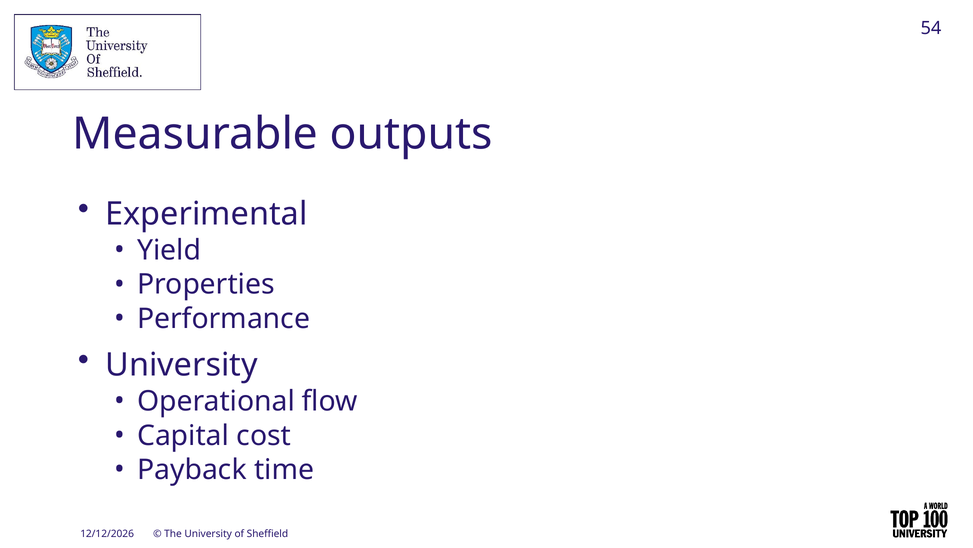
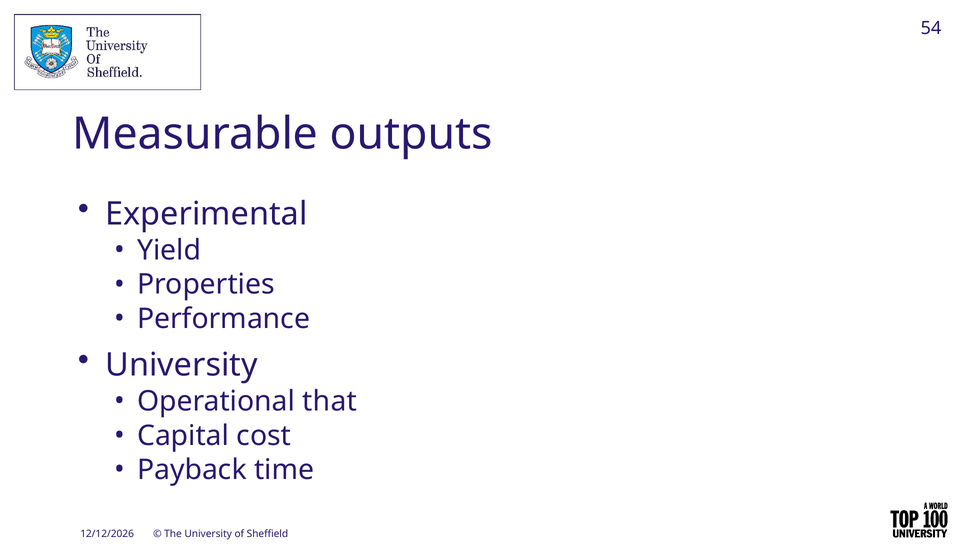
flow: flow -> that (330, 401)
